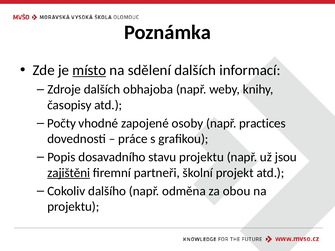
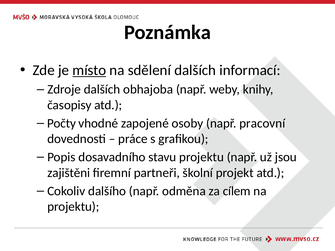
practices: practices -> pracovní (262, 123)
zajištěni underline: present -> none (69, 173)
obou: obou -> cílem (237, 191)
